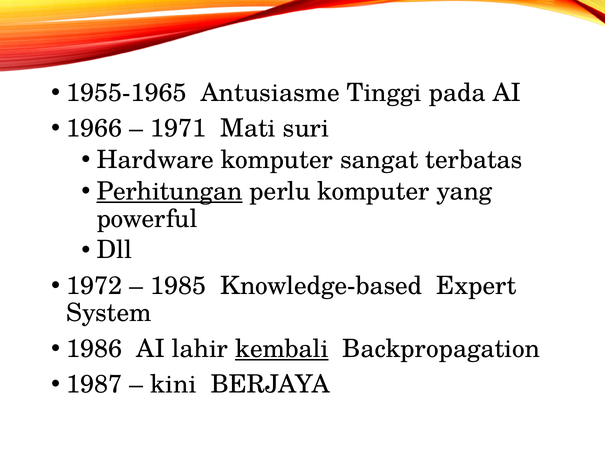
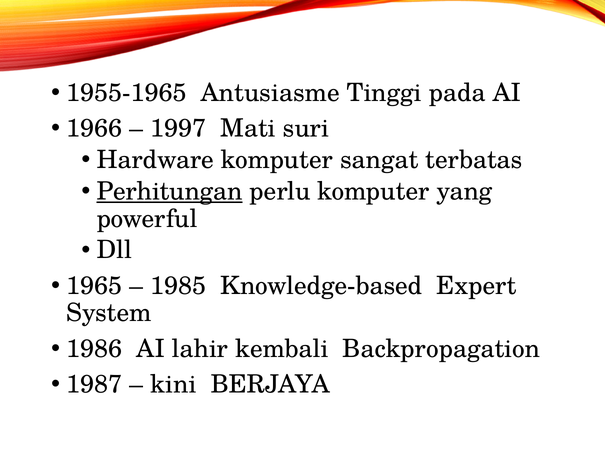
1971: 1971 -> 1997 (178, 129)
1972: 1972 -> 1965 (94, 286)
kembali underline: present -> none (282, 348)
